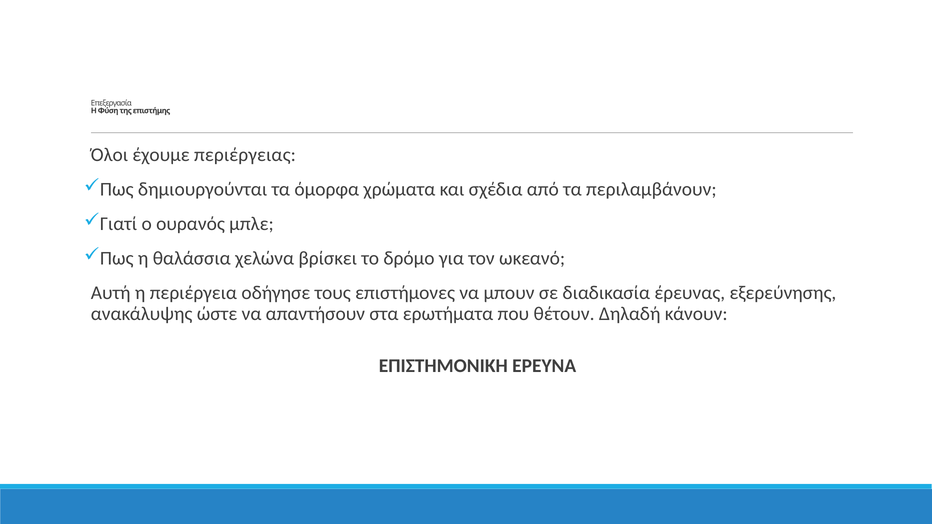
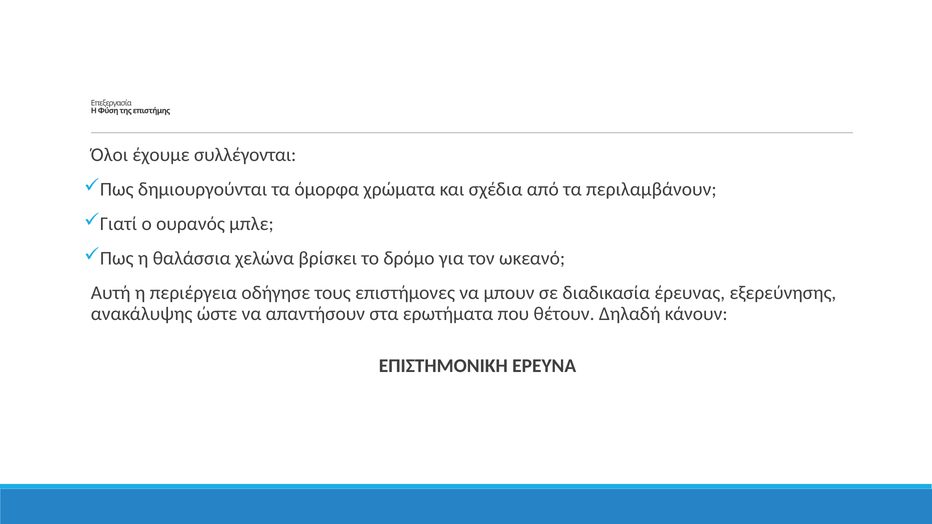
περιέργειας: περιέργειας -> συλλέγονται (245, 155)
